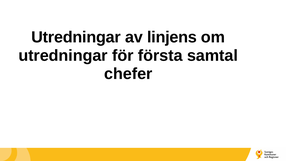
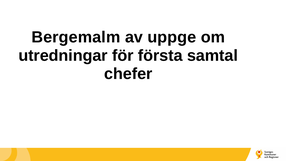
Utredningar: Utredningar -> Bergemalm (76, 37)
linjens: linjens -> uppge (172, 37)
